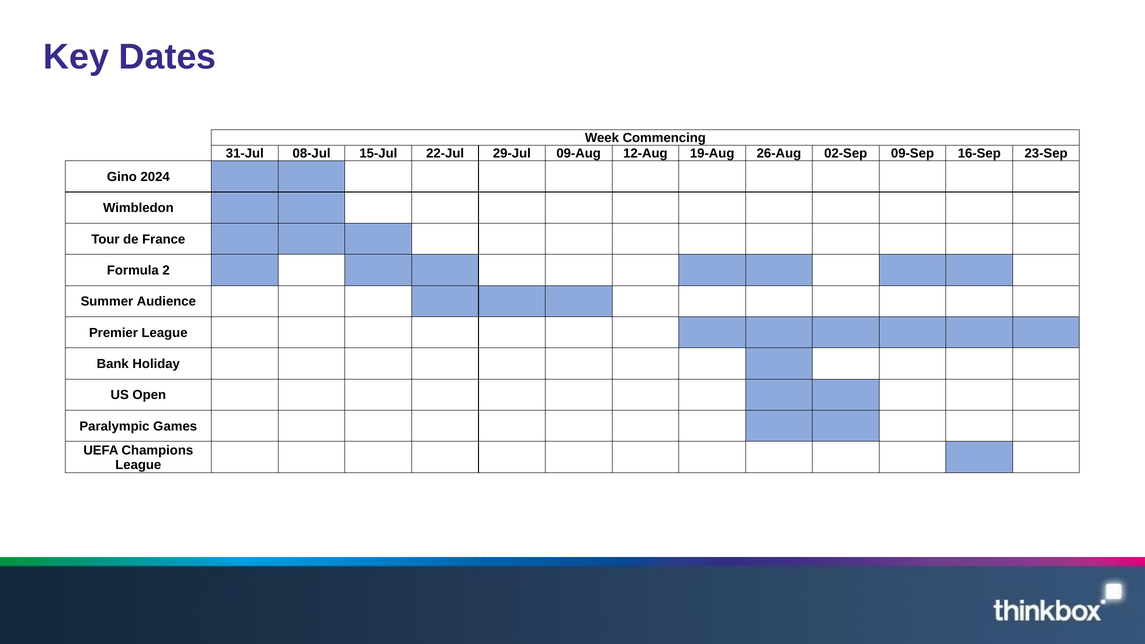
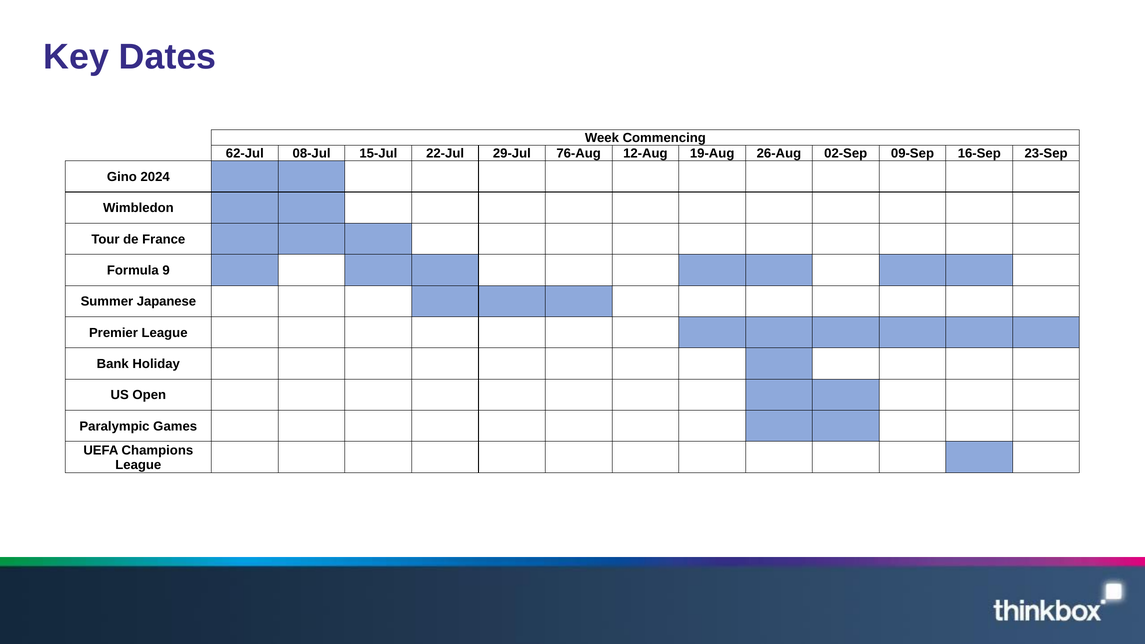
31-Jul: 31-Jul -> 62-Jul (245, 154)
09-Aug: 09-Aug -> 76-Aug (579, 154)
2: 2 -> 9 (166, 271)
Audience: Audience -> Japanese (166, 302)
